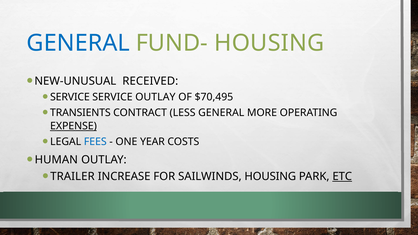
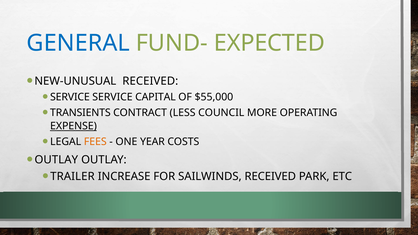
FUND- HOUSING: HOUSING -> EXPECTED (269, 43)
SERVICE OUTLAY: OUTLAY -> CAPITAL (155, 97)
$70,495: $70,495 -> $55,000 (214, 97)
LESS GENERAL: GENERAL -> COUNCIL (221, 113)
FEES colour: blue -> orange (95, 142)
HUMAN: HUMAN -> OUTLAY (56, 160)
SAILWINDS HOUSING: HOUSING -> RECEIVED (270, 176)
ETC underline: present -> none (342, 176)
